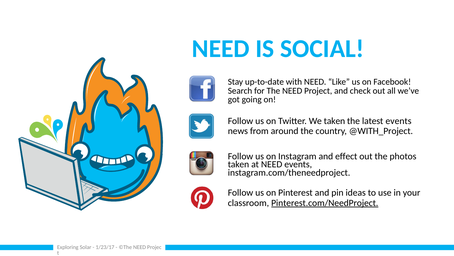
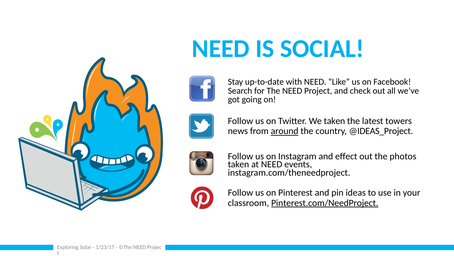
latest events: events -> towers (399, 121)
around underline: none -> present (285, 131)
@WITH_Project: @WITH_Project -> @IDEAS_Project (381, 131)
